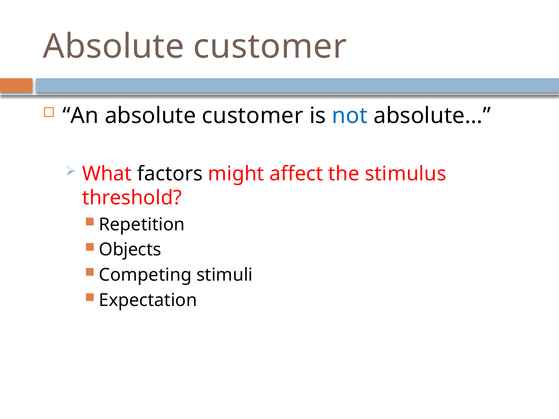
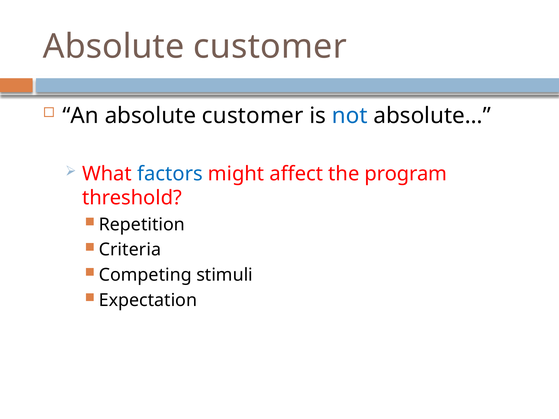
factors colour: black -> blue (170, 174)
stimulus: stimulus -> program (406, 174)
Objects: Objects -> Criteria (130, 250)
